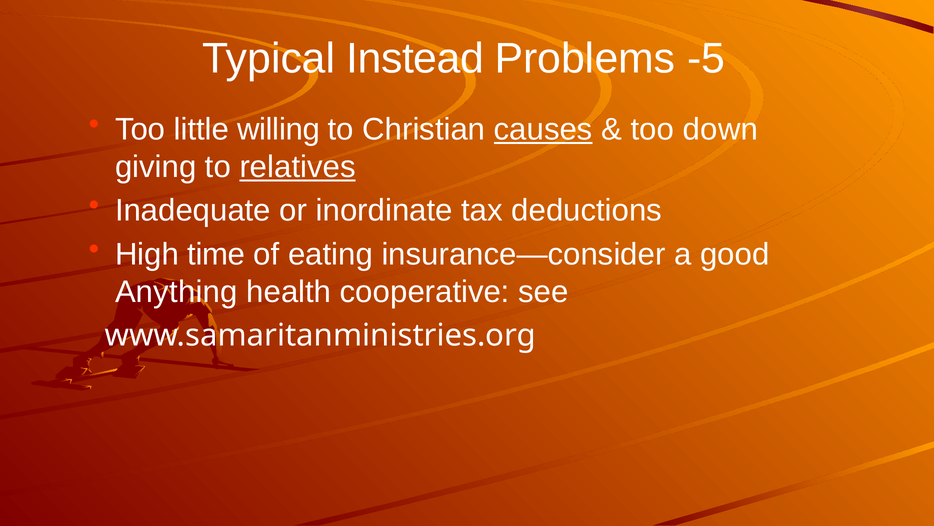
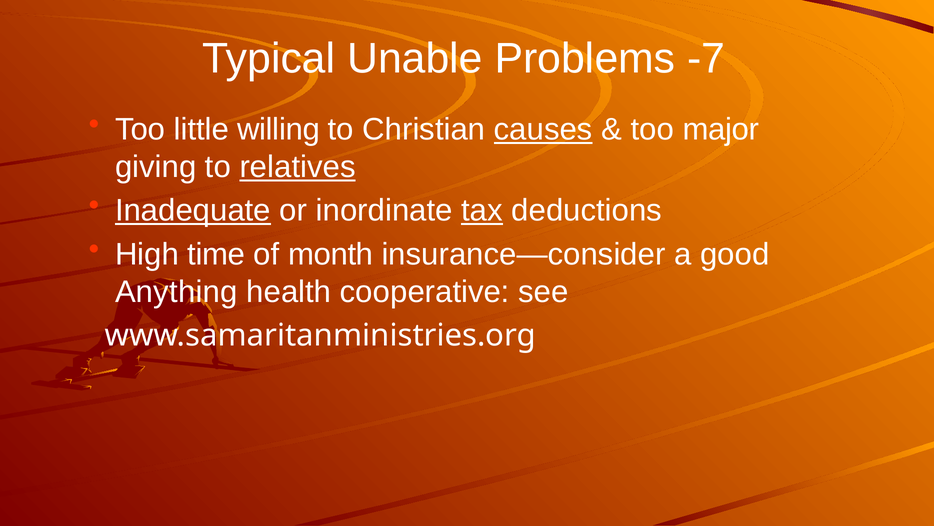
Instead: Instead -> Unable (415, 58)
-5: -5 -> -7 (706, 58)
down: down -> major (721, 129)
Inadequate underline: none -> present (193, 210)
tax underline: none -> present (482, 210)
eating: eating -> month (331, 254)
